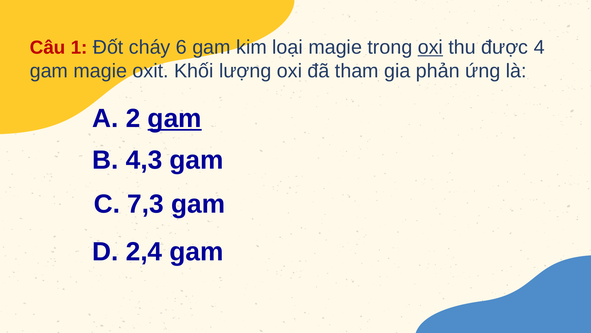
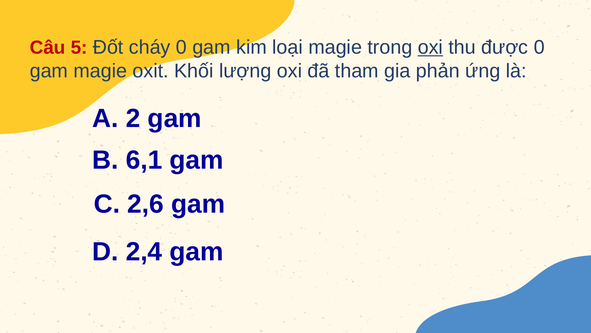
1: 1 -> 5 (79, 47)
cháy 6: 6 -> 0 (181, 47)
được 4: 4 -> 0 (539, 47)
gam underline: present -> none (175, 118)
4,3: 4,3 -> 6,1 (144, 160)
7,3: 7,3 -> 2,6 (146, 204)
